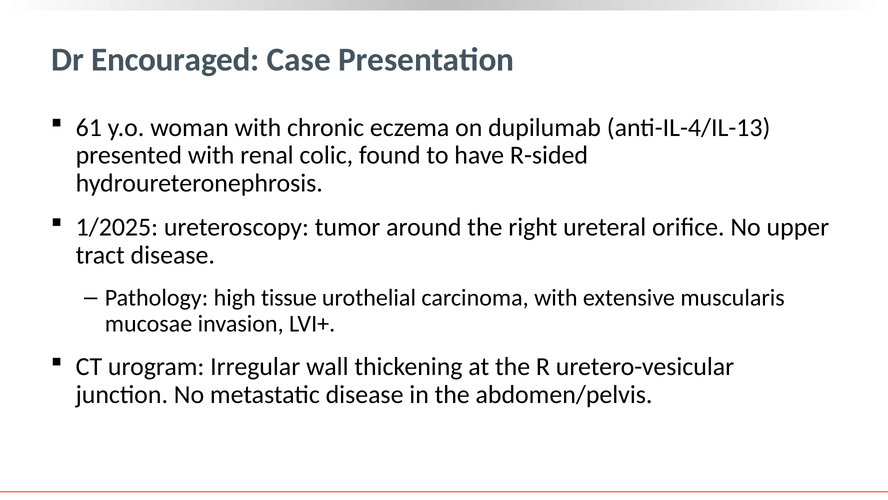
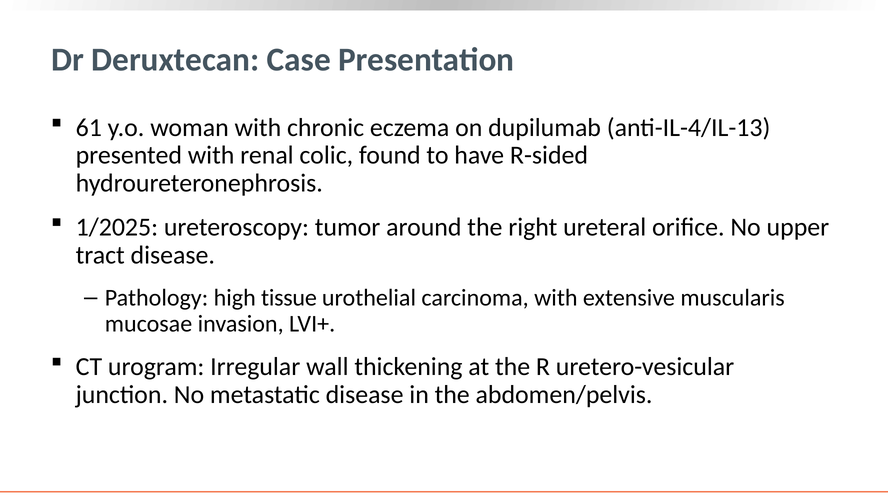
Encouraged: Encouraged -> Deruxtecan (175, 60)
